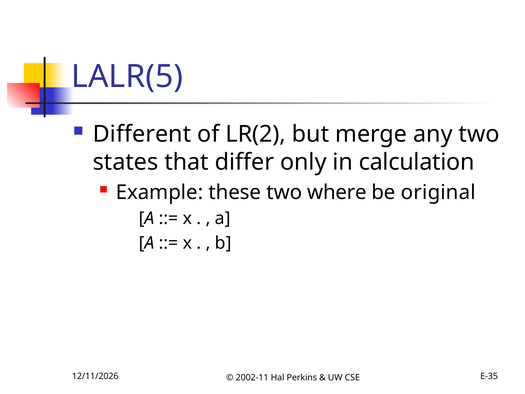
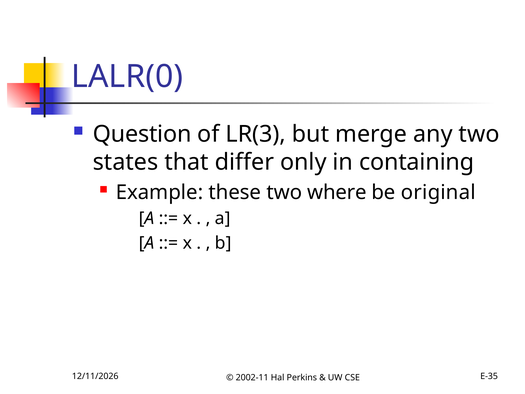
LALR(5: LALR(5 -> LALR(0 (127, 77)
Different: Different -> Question (142, 134)
LR(2: LR(2 -> LR(3 (256, 134)
calculation: calculation -> containing (417, 162)
